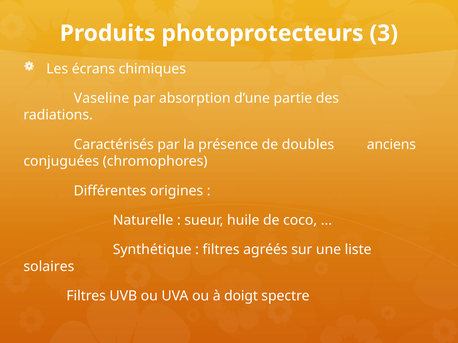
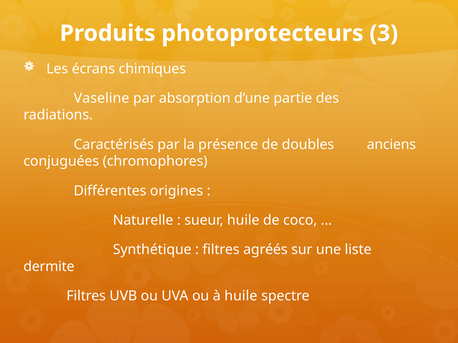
solaires: solaires -> dermite (49, 267)
à doigt: doigt -> huile (241, 296)
